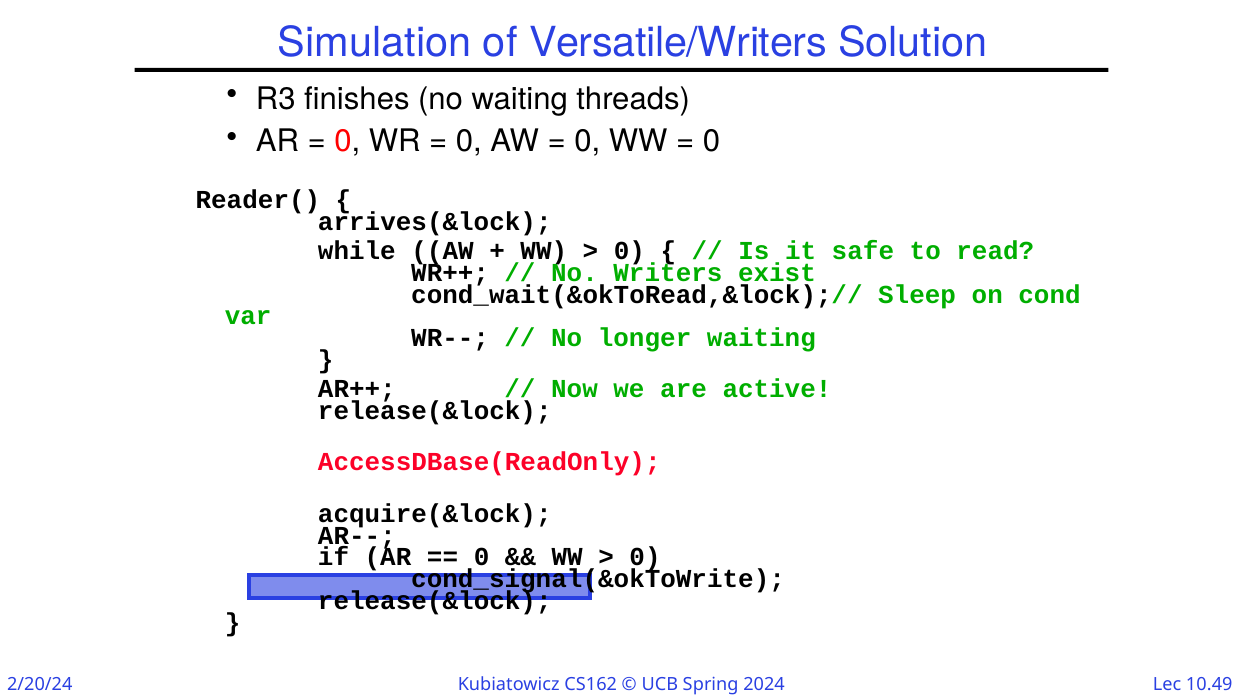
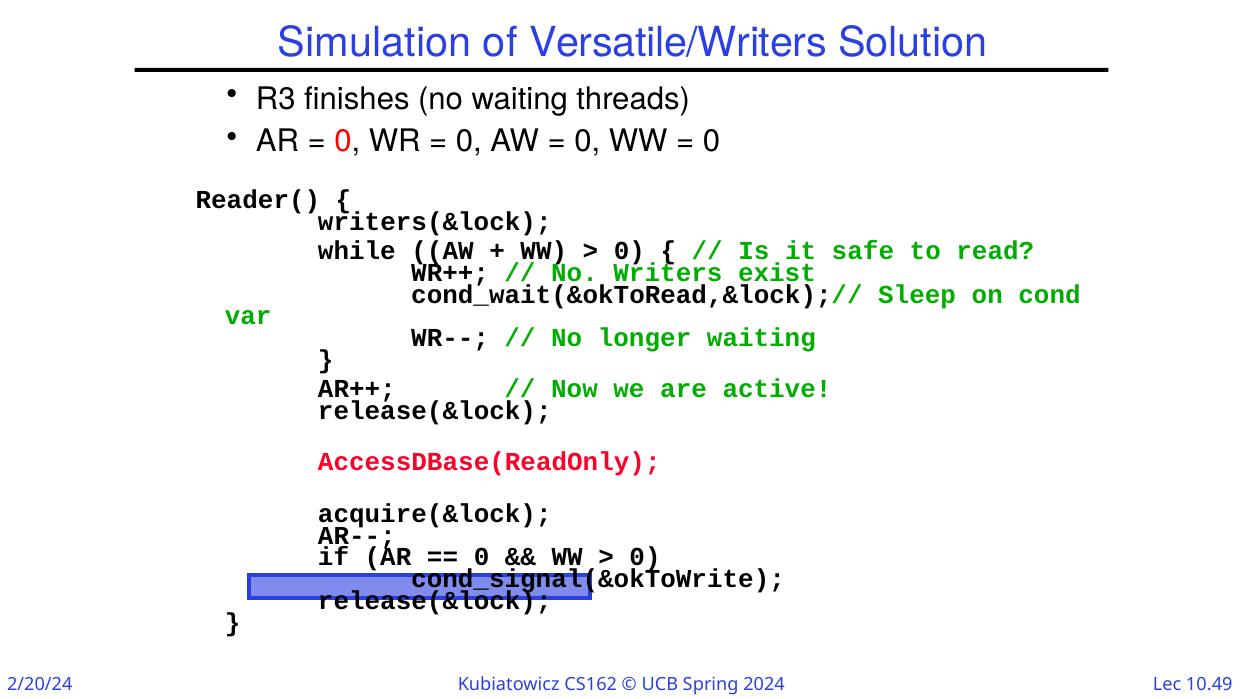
arrives(&lock: arrives(&lock -> writers(&lock (435, 222)
